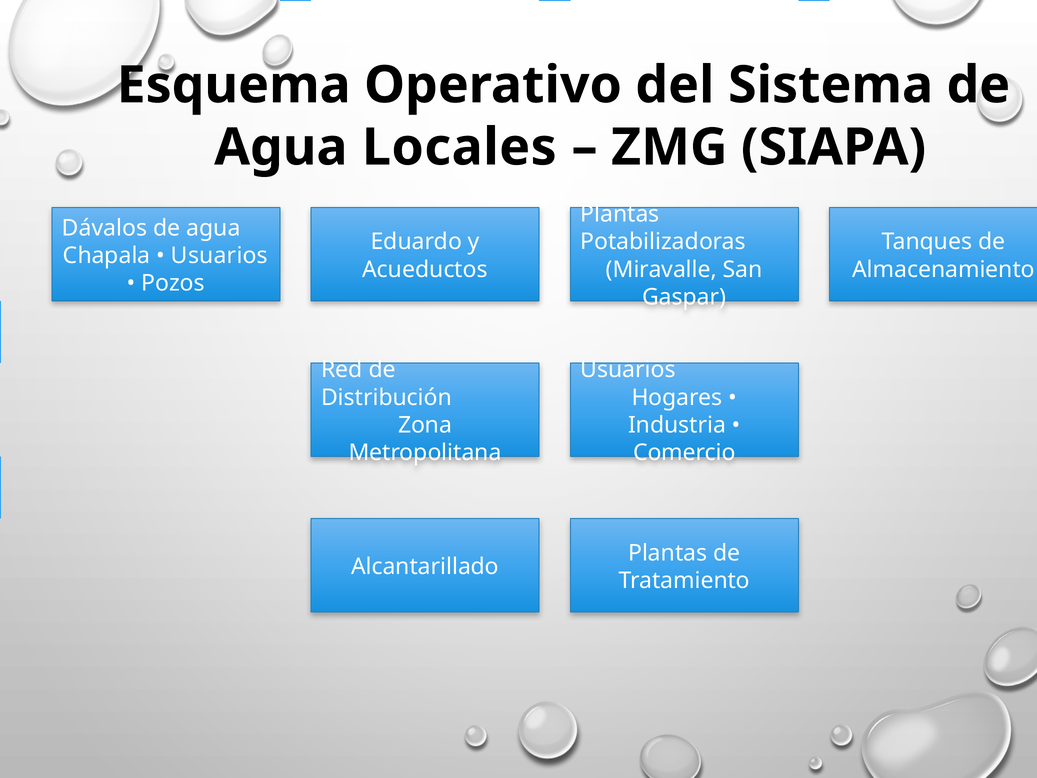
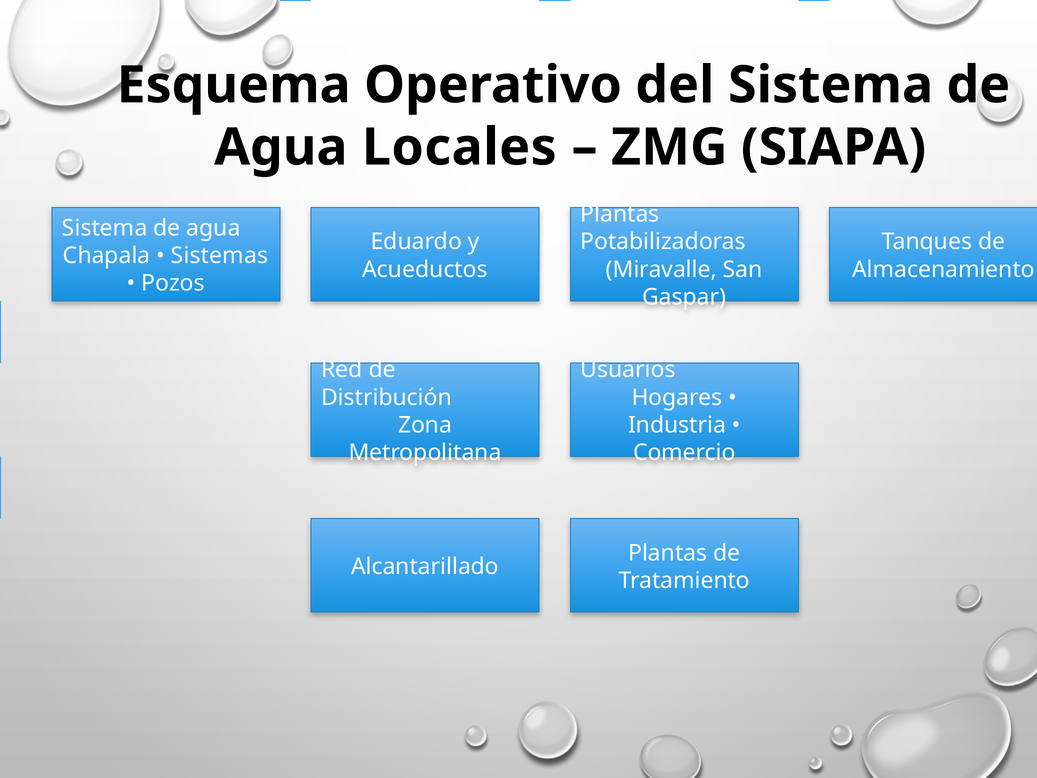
Dávalos: Dávalos -> Sistema (105, 228)
Usuarios: Usuarios -> Sistemas (220, 256)
